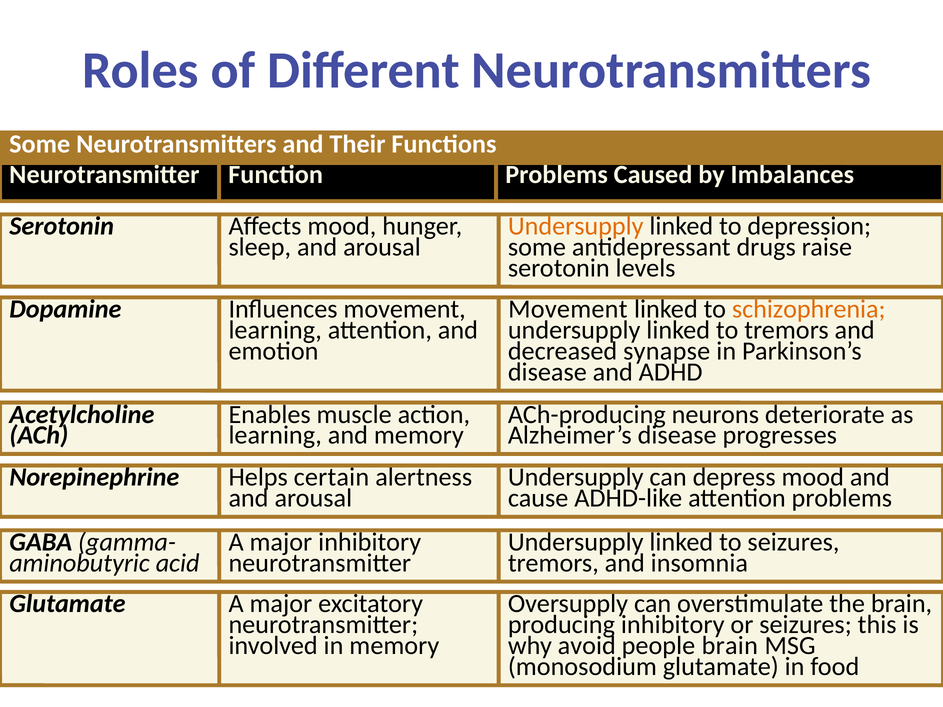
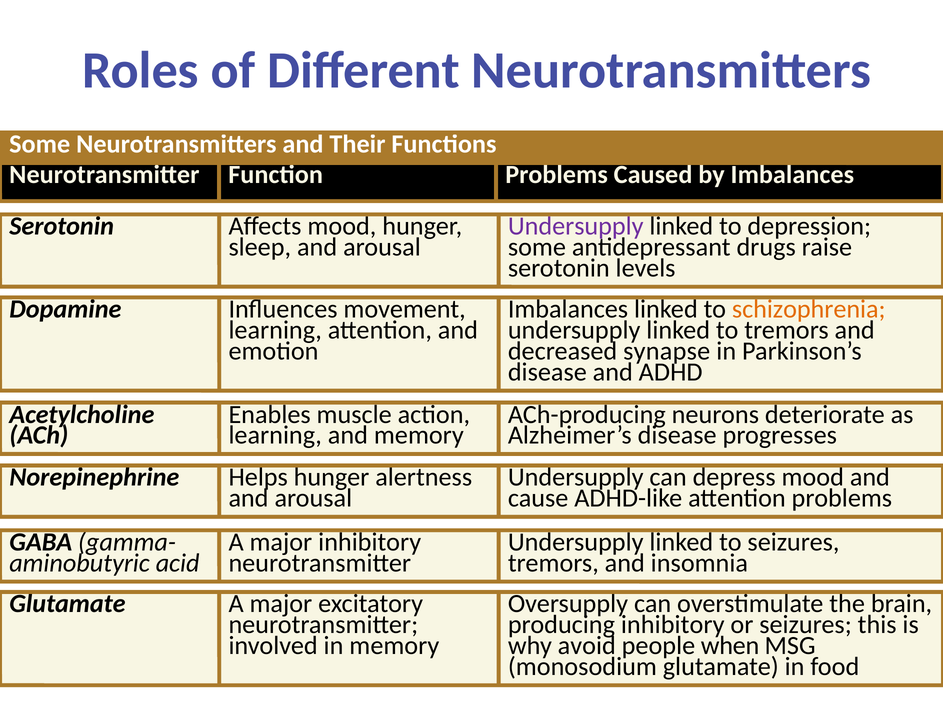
Undersupply colour: orange -> purple (576, 226)
Movement: Movement -> Imbalances (568, 309)
Helps certain: certain -> hunger (332, 477)
people brain: brain -> when (730, 646)
